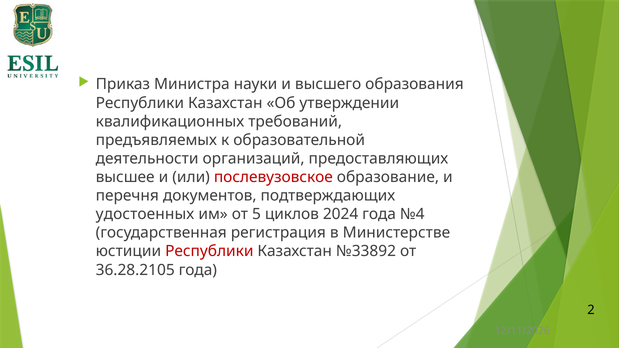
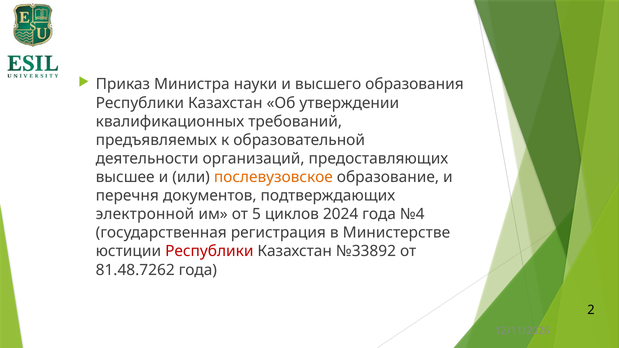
послевузовское colour: red -> orange (273, 177)
удостоенных: удостоенных -> электронной (145, 214)
36.28.2105: 36.28.2105 -> 81.48.7262 (135, 270)
